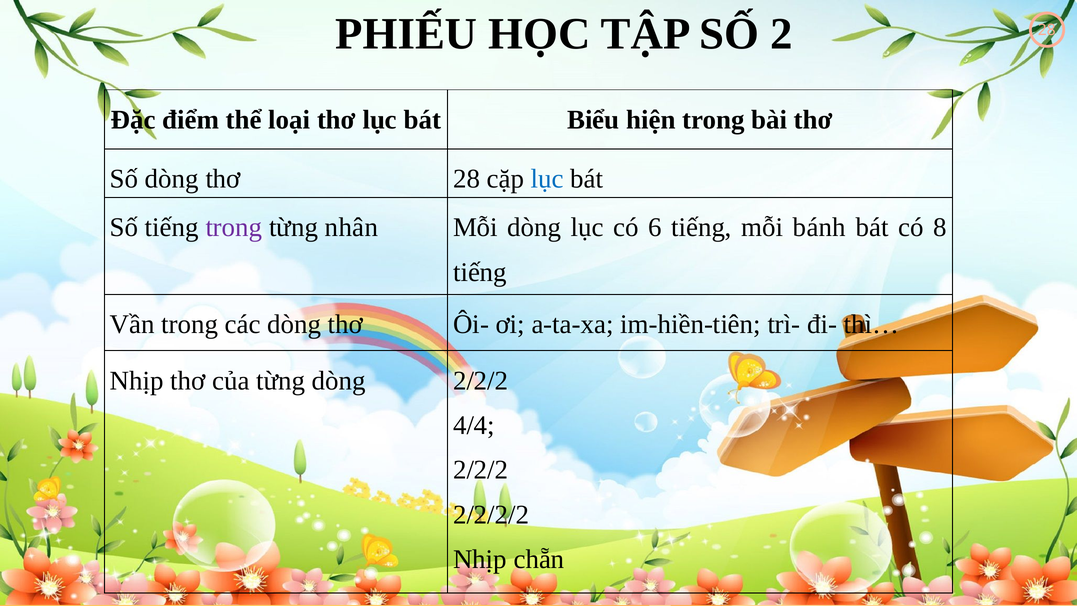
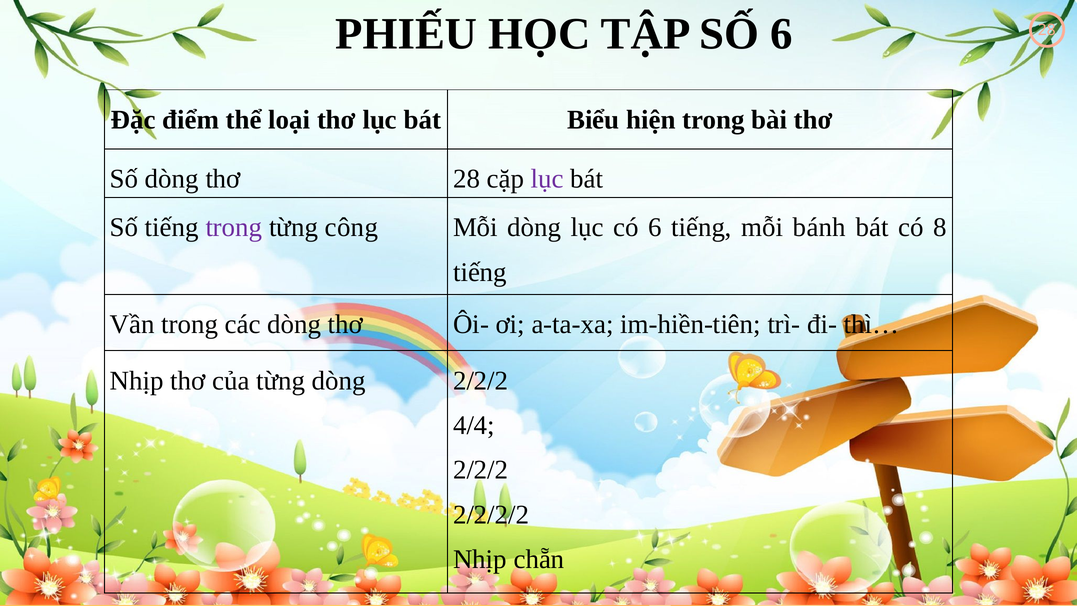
SỐ 2: 2 -> 6 (781, 34)
lục colour: blue -> purple (547, 179)
nhân: nhân -> công (352, 228)
